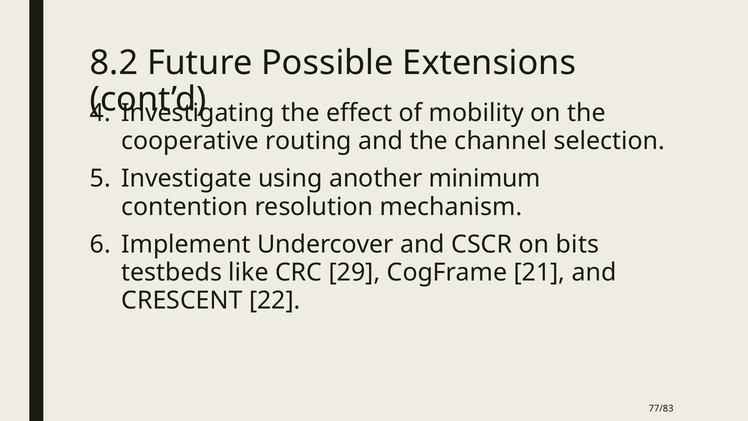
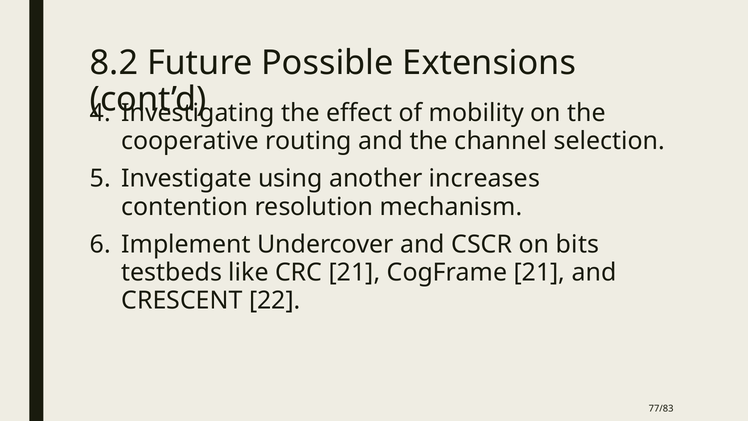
minimum: minimum -> increases (484, 179)
CRC 29: 29 -> 21 (355, 272)
